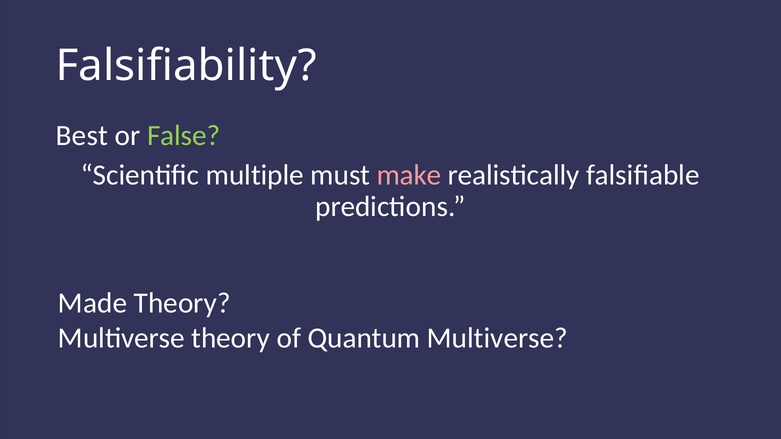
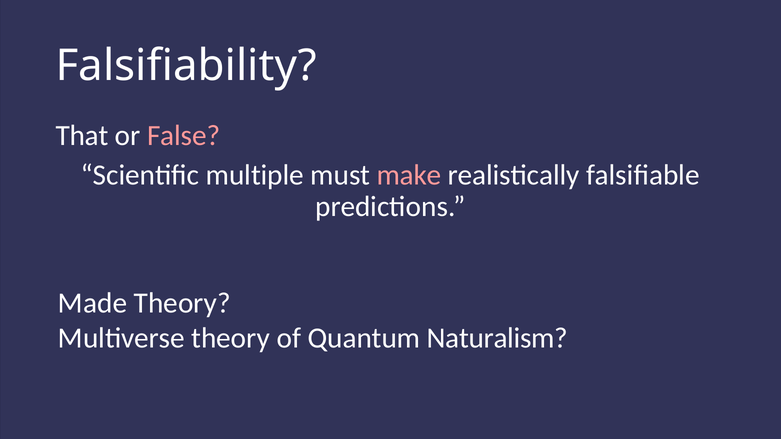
Best: Best -> That (82, 136)
False colour: light green -> pink (184, 136)
Quantum Multiverse: Multiverse -> Naturalism (497, 339)
